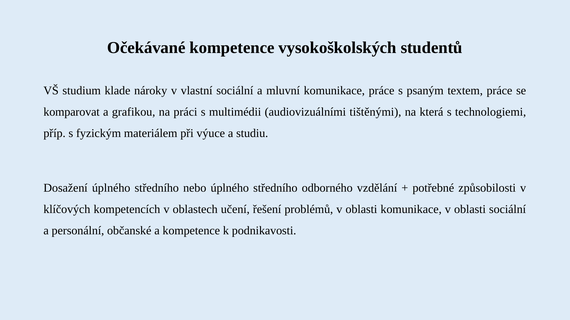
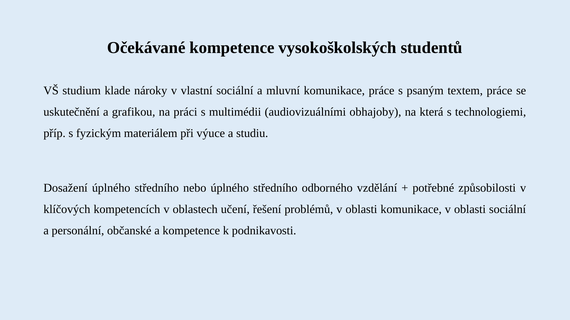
komparovat: komparovat -> uskutečnění (72, 112)
tištěnými: tištěnými -> obhajoby (375, 112)
